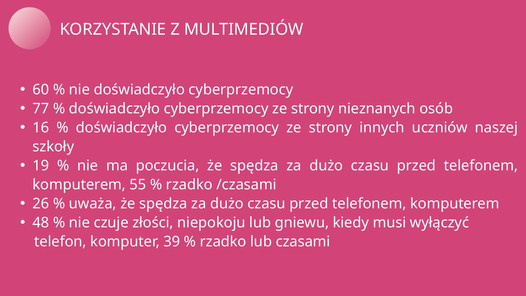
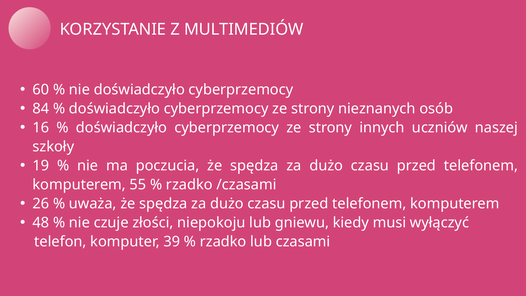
77: 77 -> 84 (41, 109)
